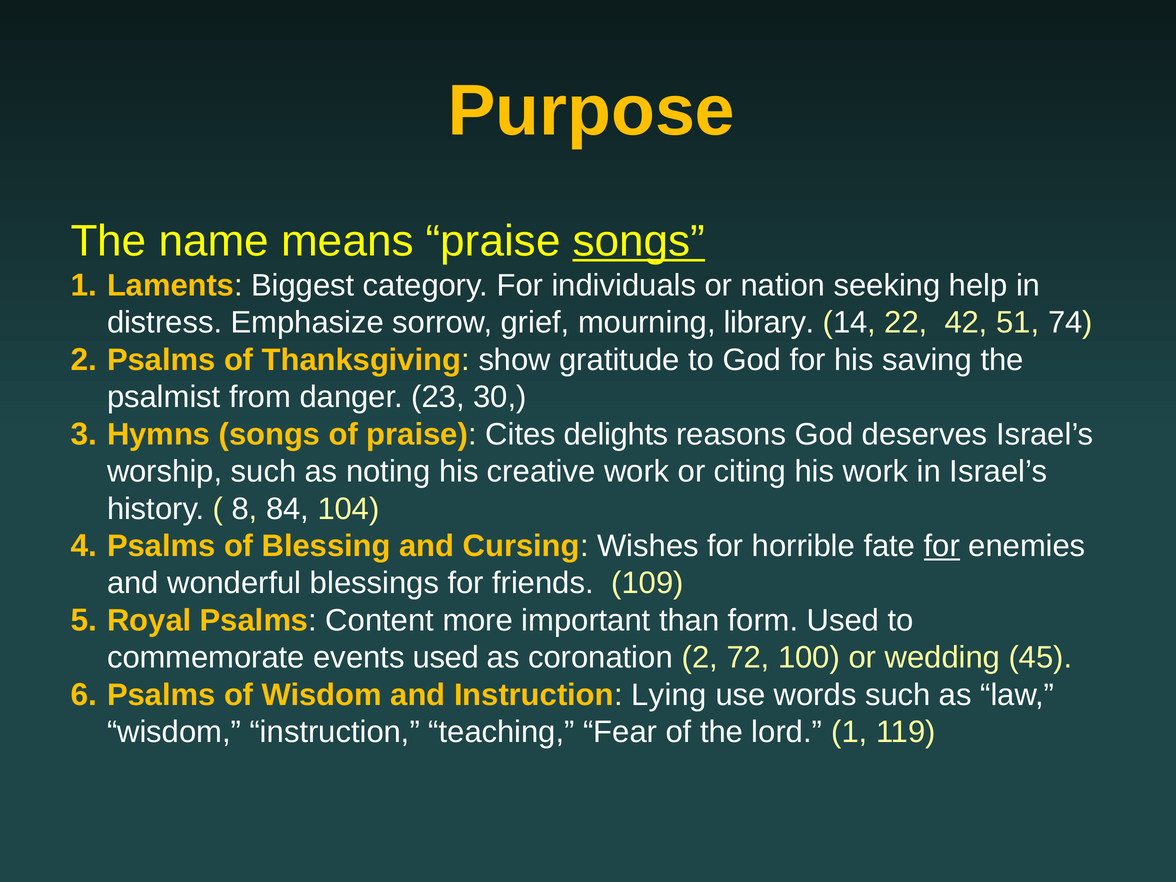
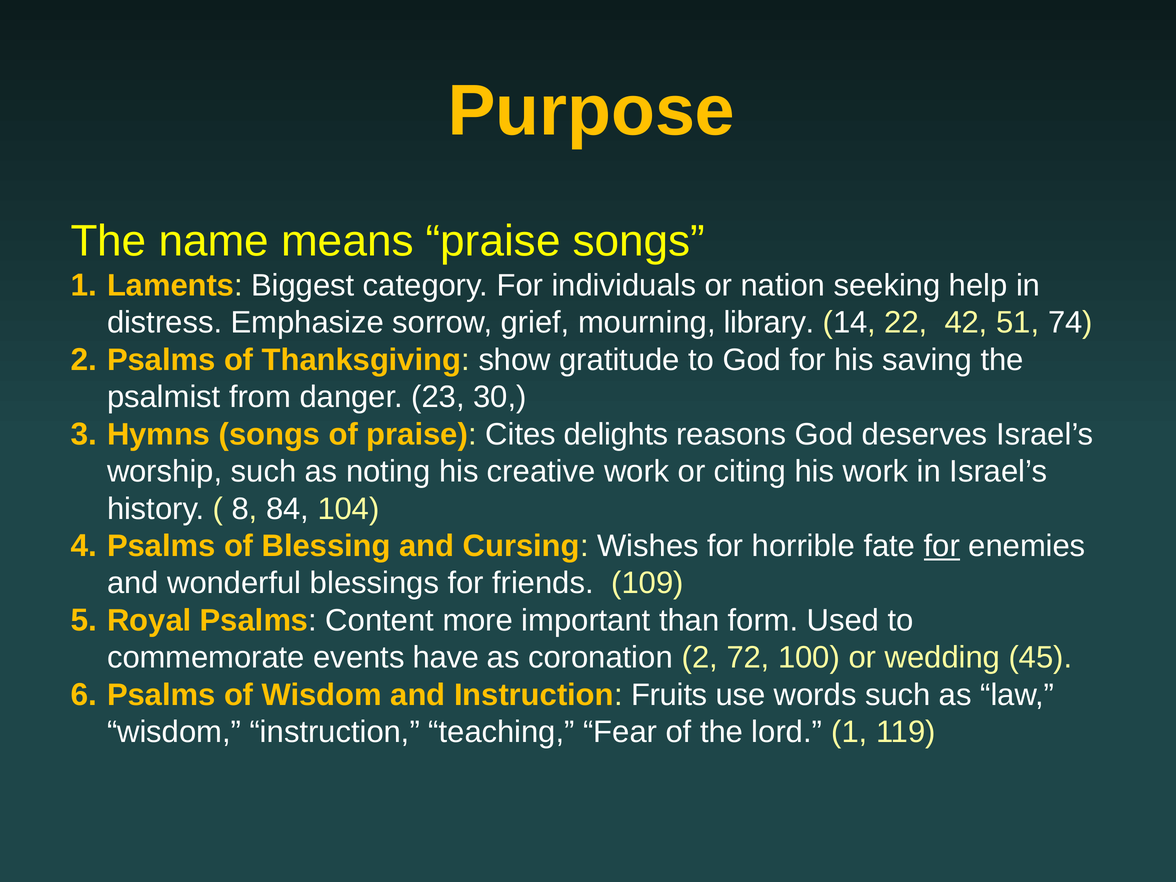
songs underline: present -> none (639, 241)
events used: used -> have (446, 658)
Lying: Lying -> Fruits (669, 695)
